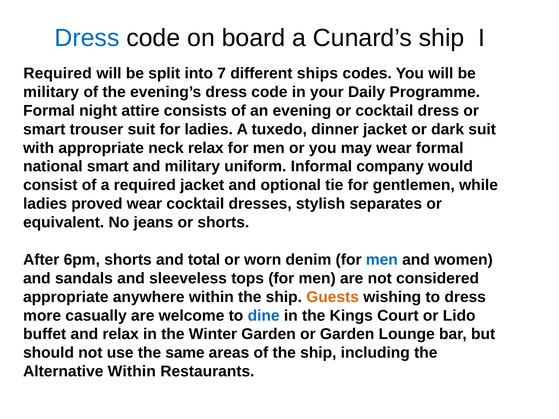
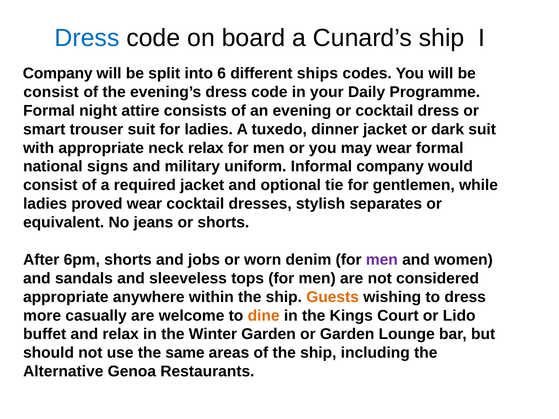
Required: Required -> Company (58, 73)
7: 7 -> 6 (222, 73)
military: military -> consist (51, 92)
national smart: smart -> signs (108, 167)
total: total -> jobs (204, 260)
men colour: blue -> purple (382, 260)
dine colour: blue -> orange (264, 316)
Alternative Within: Within -> Genoa (132, 372)
